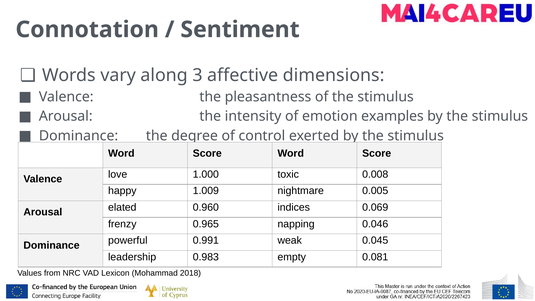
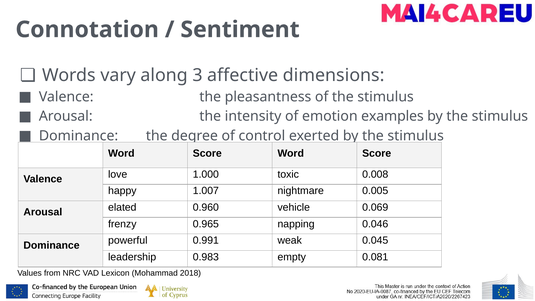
1.009: 1.009 -> 1.007 (206, 191)
indices: indices -> vehicle (294, 207)
